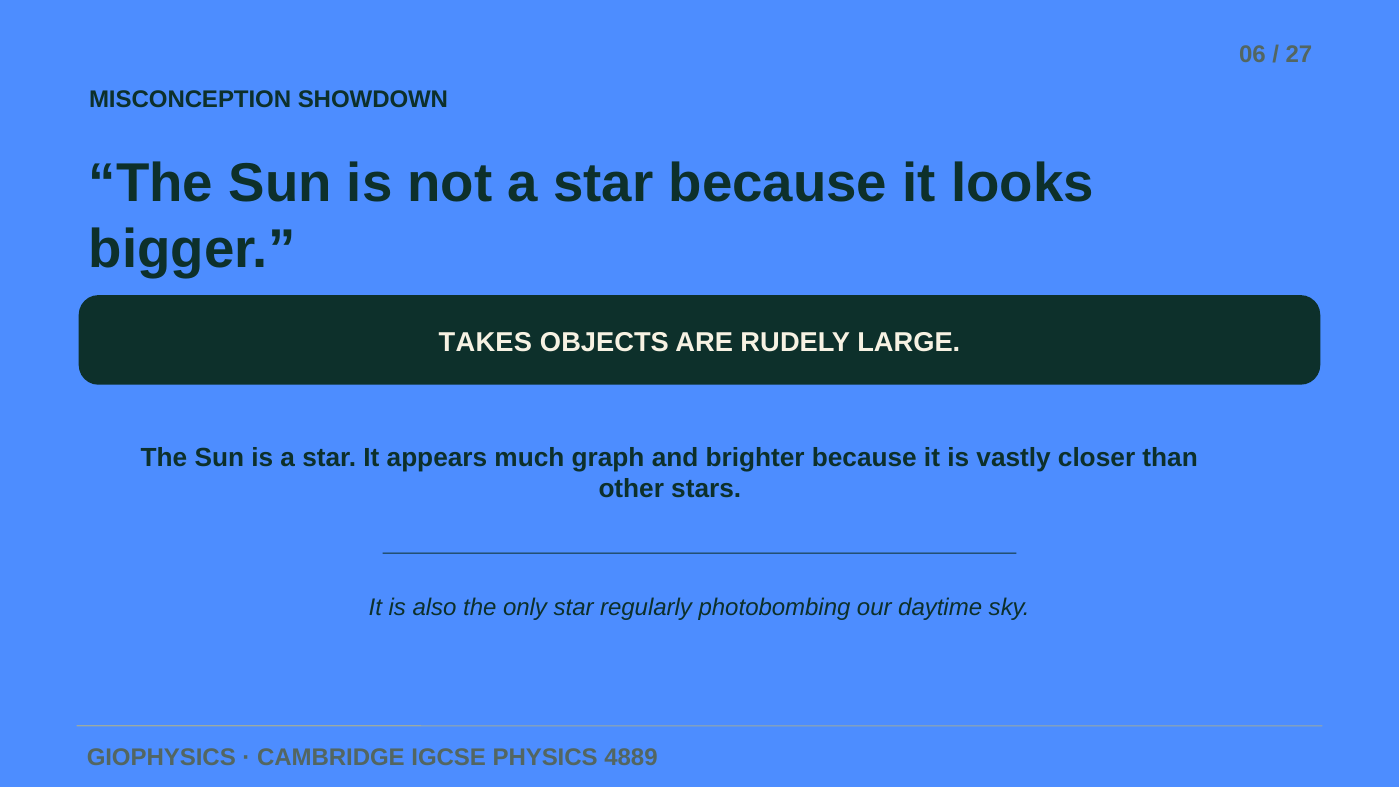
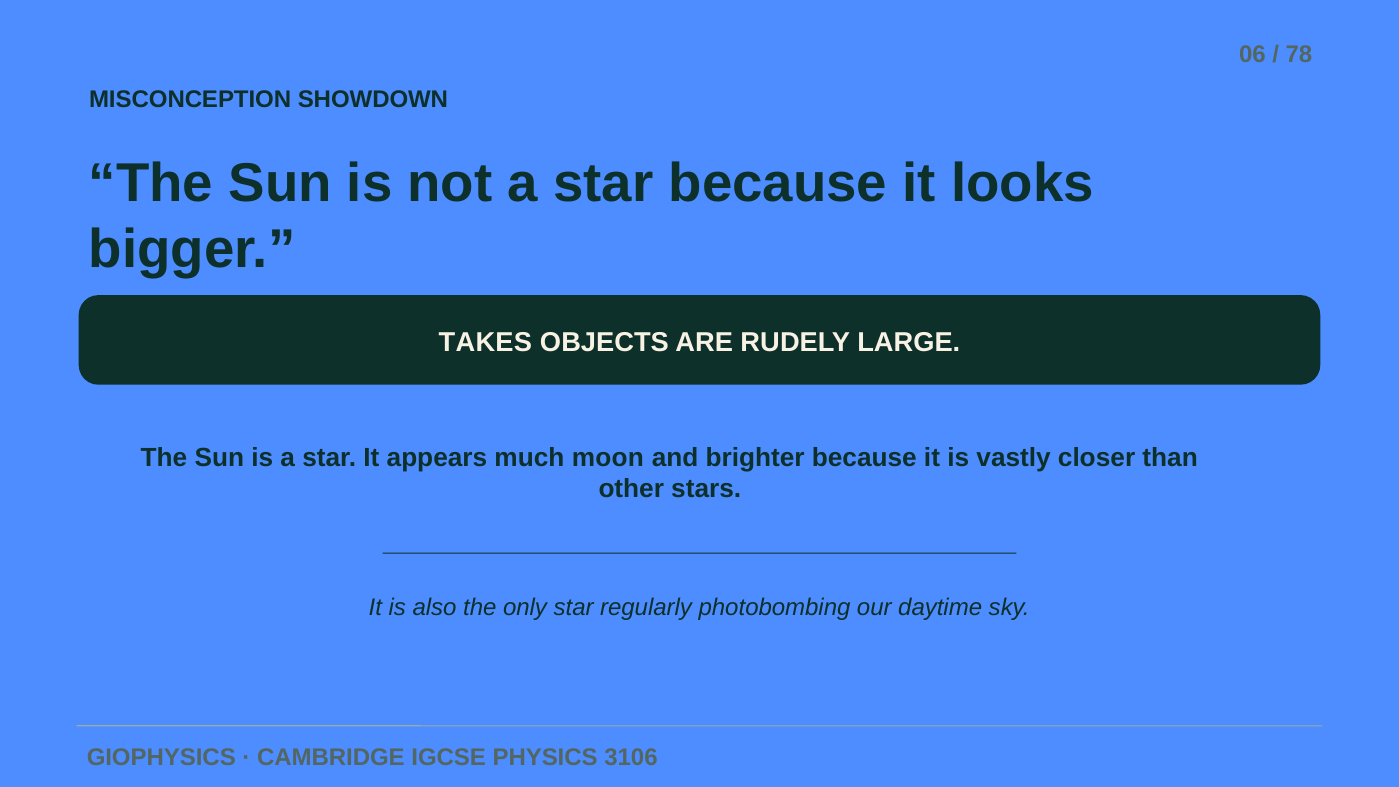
27: 27 -> 78 (1299, 54)
graph: graph -> moon (608, 458)
4889: 4889 -> 3106 (631, 758)
